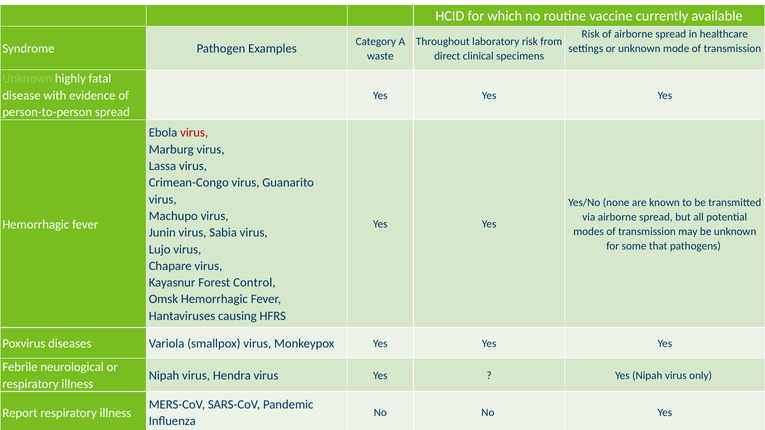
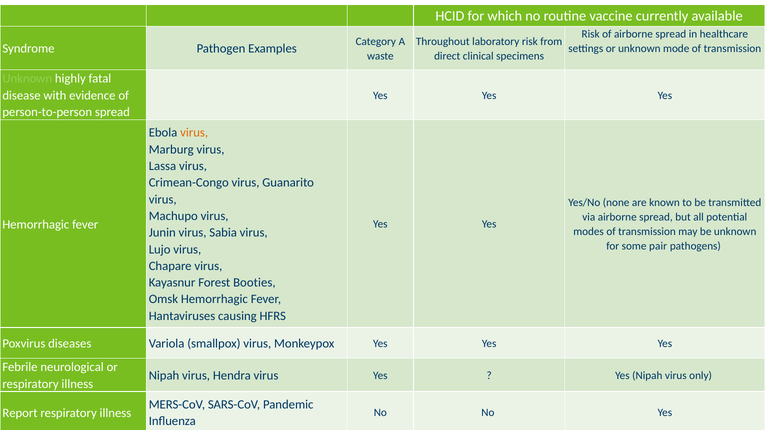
virus colour: red -> orange (194, 133)
that: that -> pair (658, 246)
Control: Control -> Booties (254, 283)
